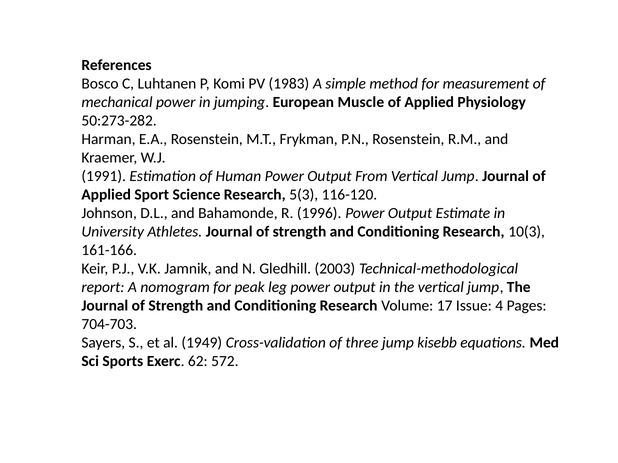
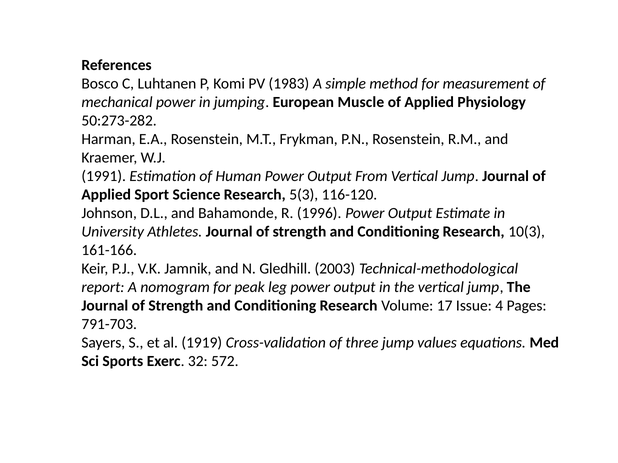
704-703: 704-703 -> 791-703 (109, 325)
1949: 1949 -> 1919 (202, 343)
kisebb: kisebb -> values (437, 343)
62: 62 -> 32 (198, 362)
